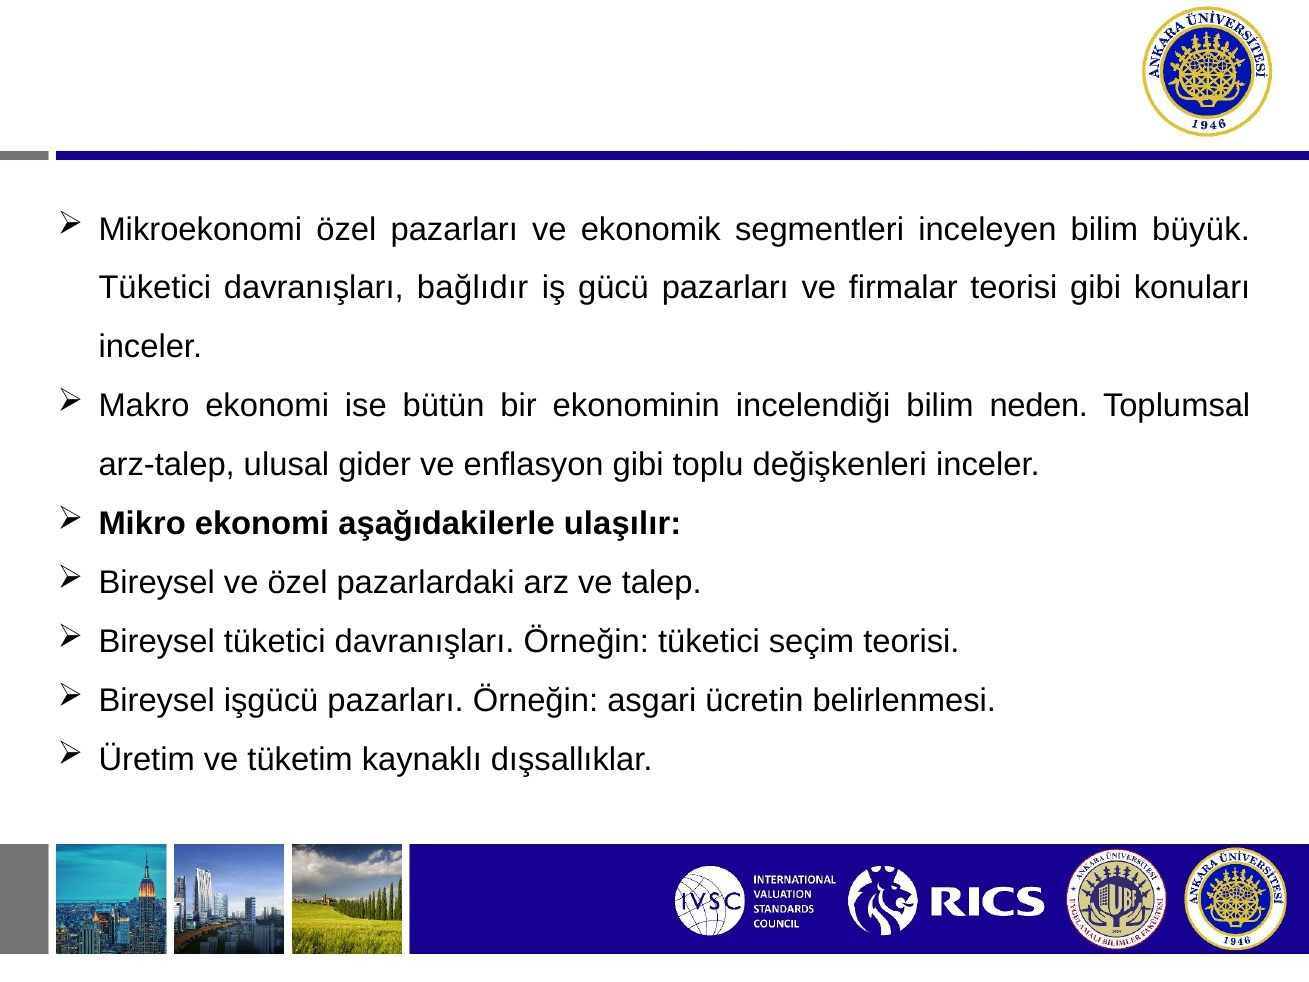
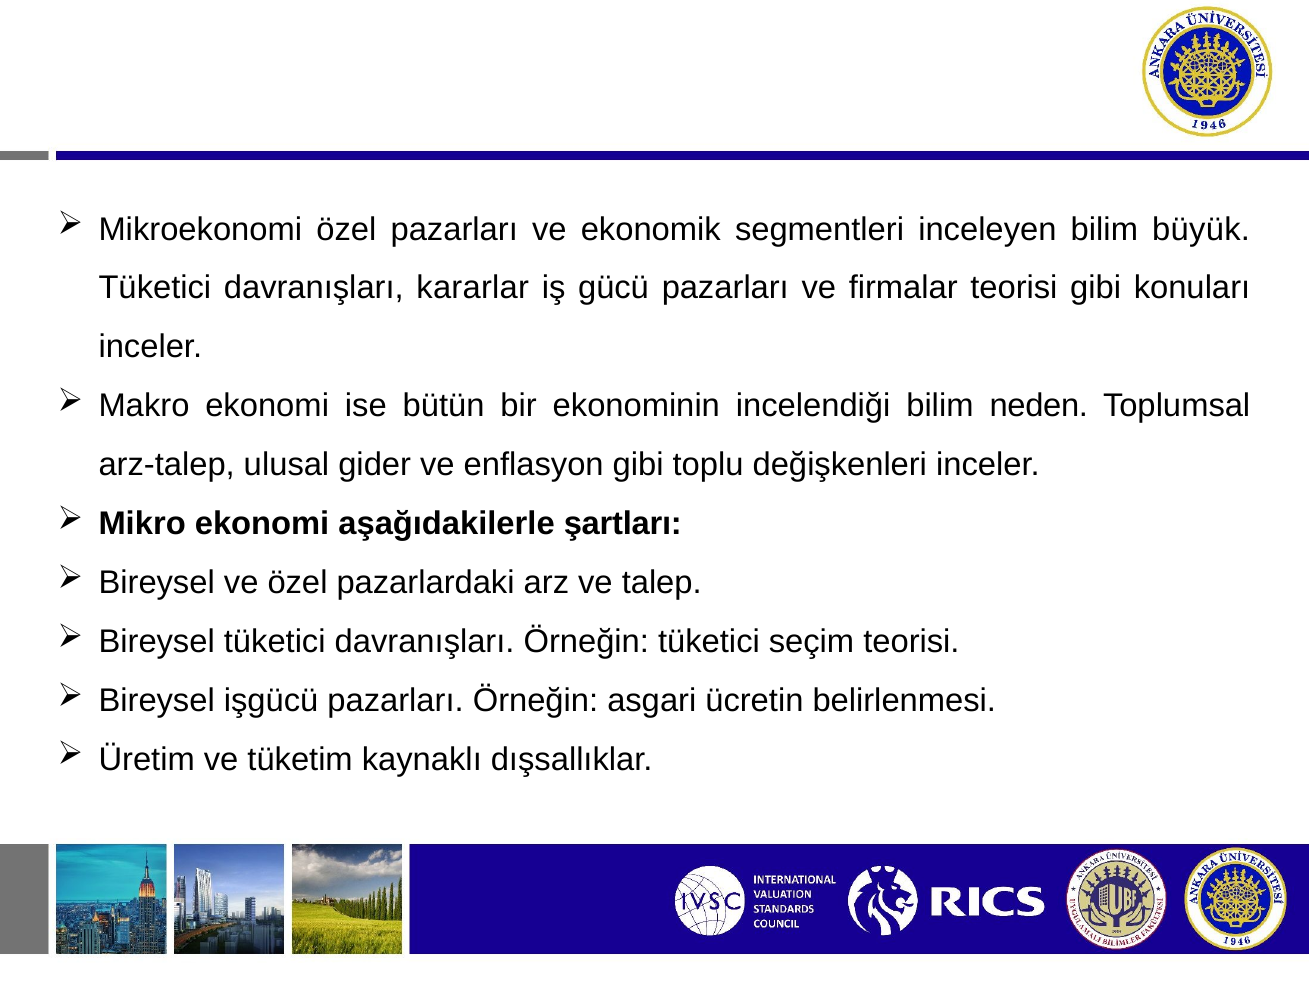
bağlıdır: bağlıdır -> kararlar (473, 288)
ulaşılır: ulaşılır -> şartları (623, 524)
